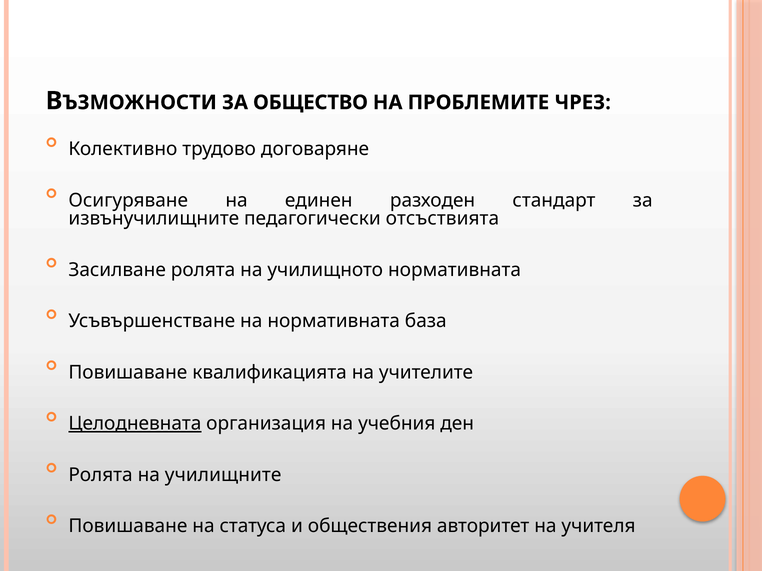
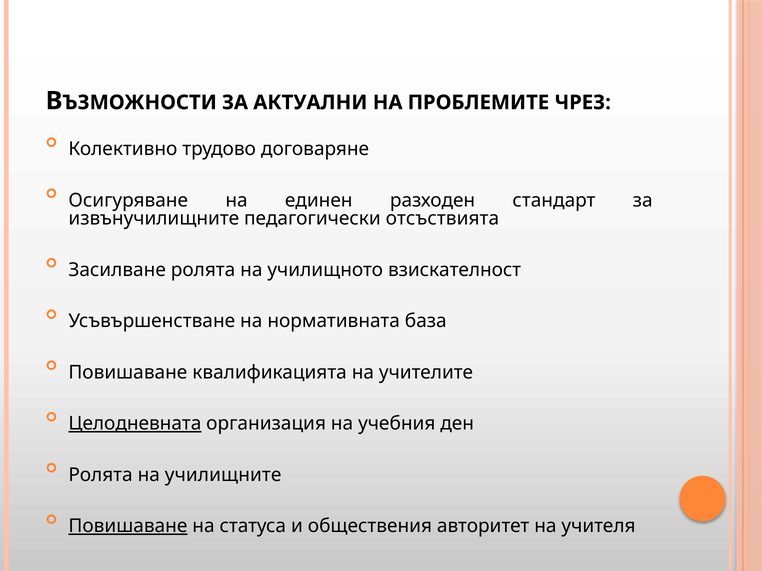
ОБЩЕСТВО: ОБЩЕСТВО -> АКТУАЛНИ (310, 103)
училищното нормативната: нормативната -> взискателност (455, 270)
Повишаване underline: none -> present (128, 527)
